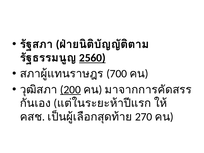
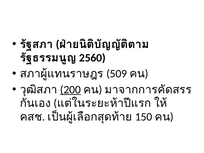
2560 underline: present -> none (92, 58)
700: 700 -> 509 (117, 74)
270: 270 -> 150 (144, 117)
